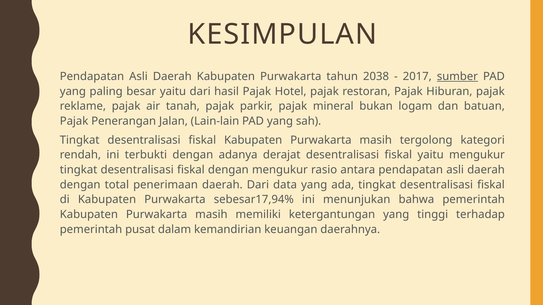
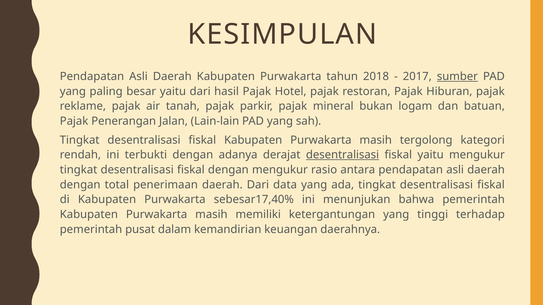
2038: 2038 -> 2018 (376, 76)
desentralisasi underline: none -> present (343, 155)
sebesar17,94%: sebesar17,94% -> sebesar17,40% (254, 200)
